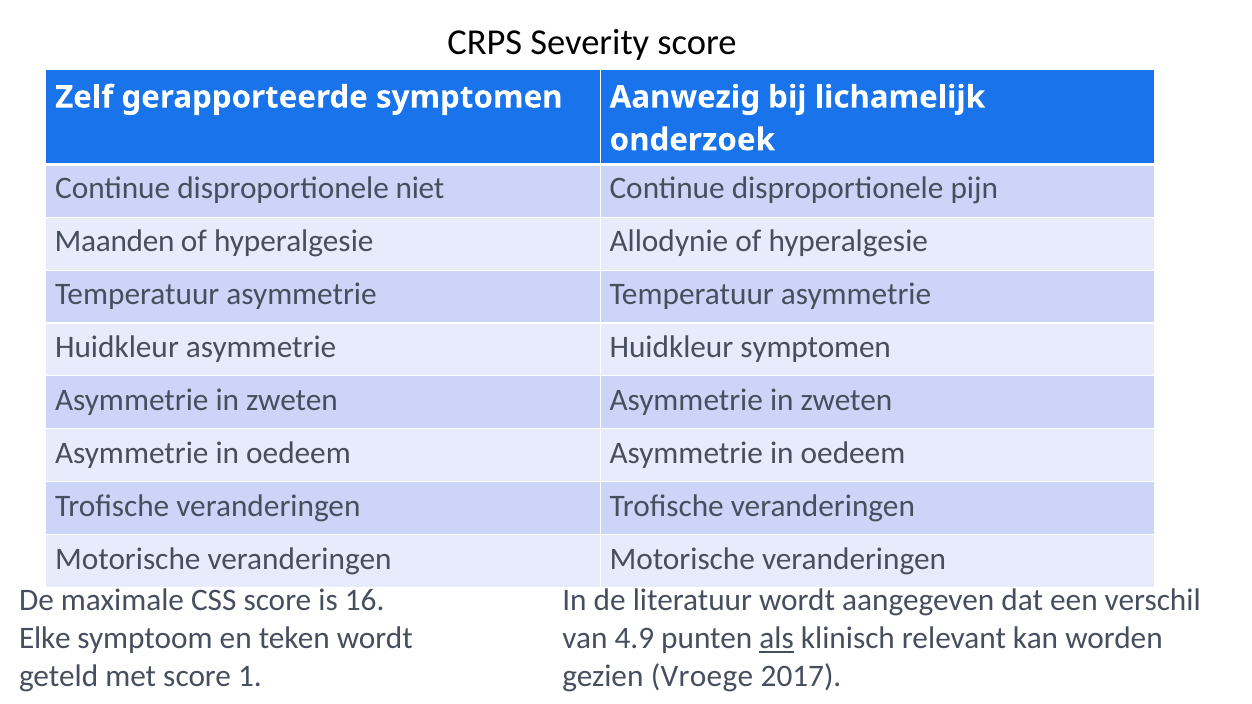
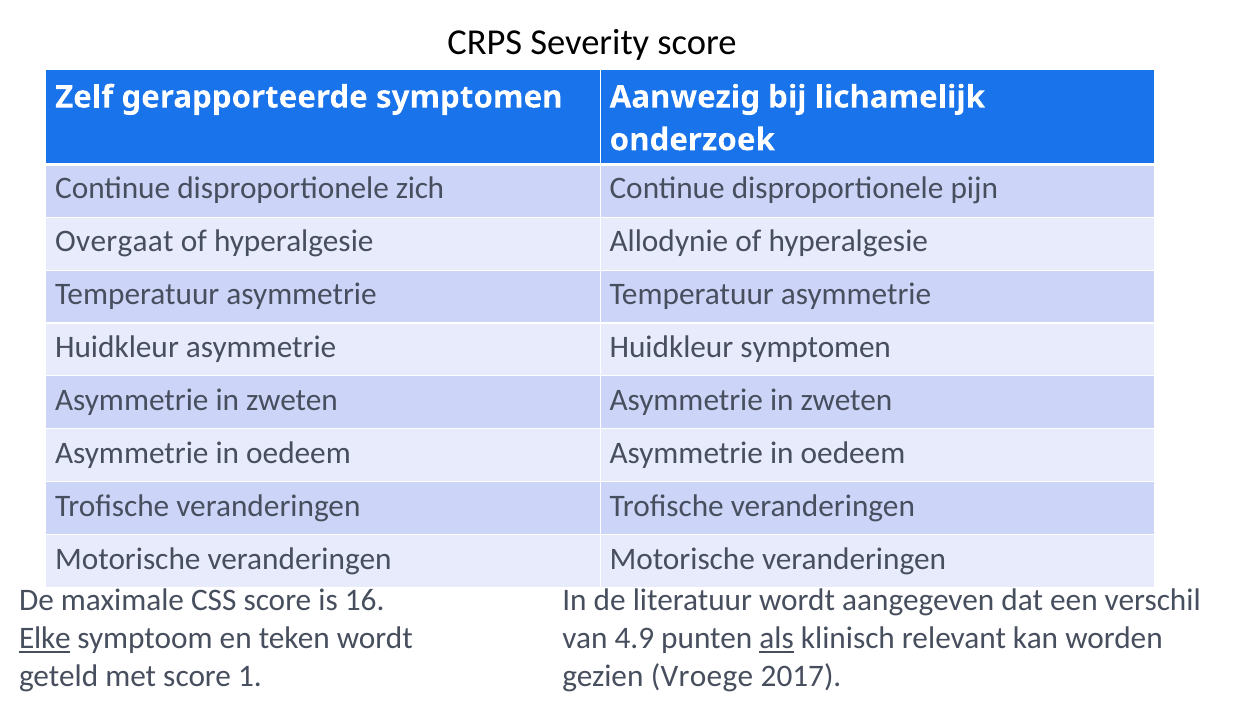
niet: niet -> zich (420, 188)
Maanden: Maanden -> Overgaat (114, 241)
Elke underline: none -> present (45, 638)
